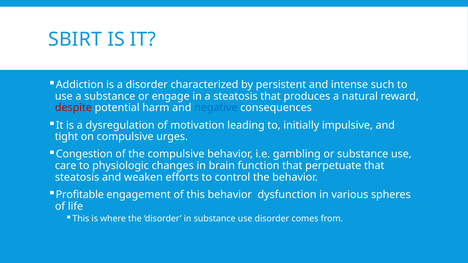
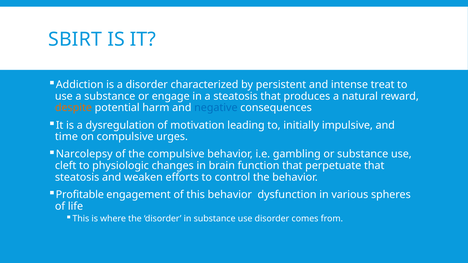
such: such -> treat (383, 85)
despite colour: red -> orange (73, 108)
tight: tight -> time (66, 137)
Congestion: Congestion -> Narcolepsy (84, 154)
care: care -> cleft (66, 166)
